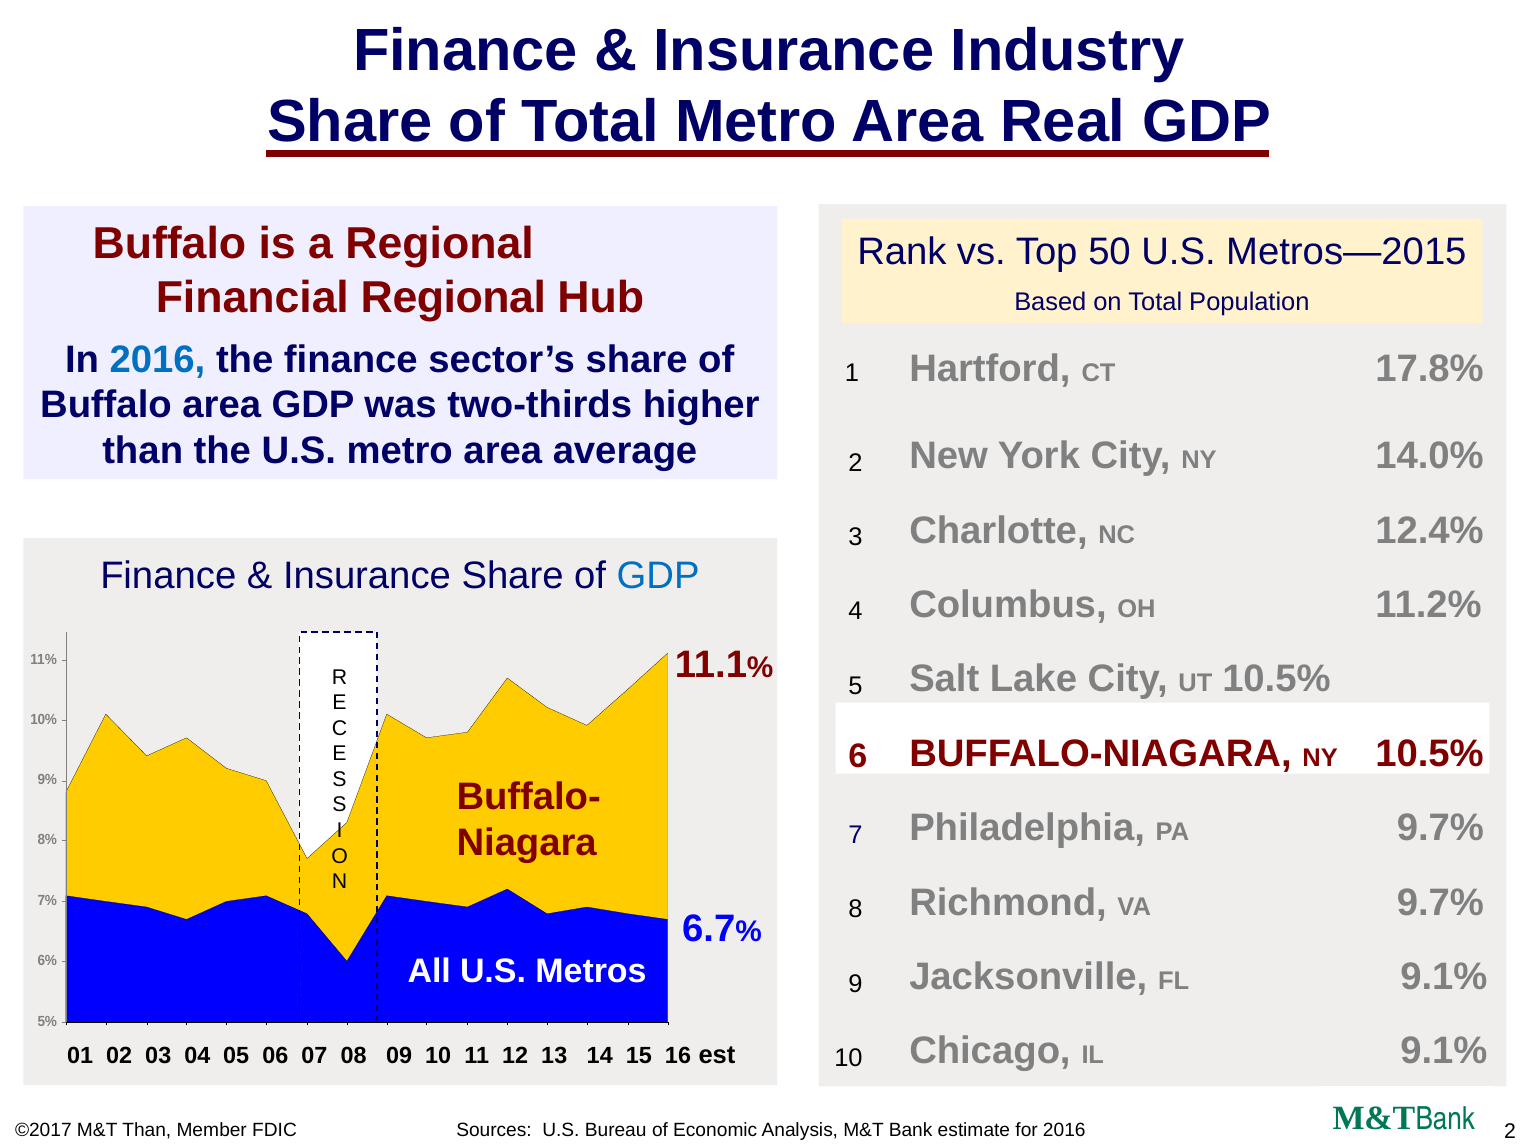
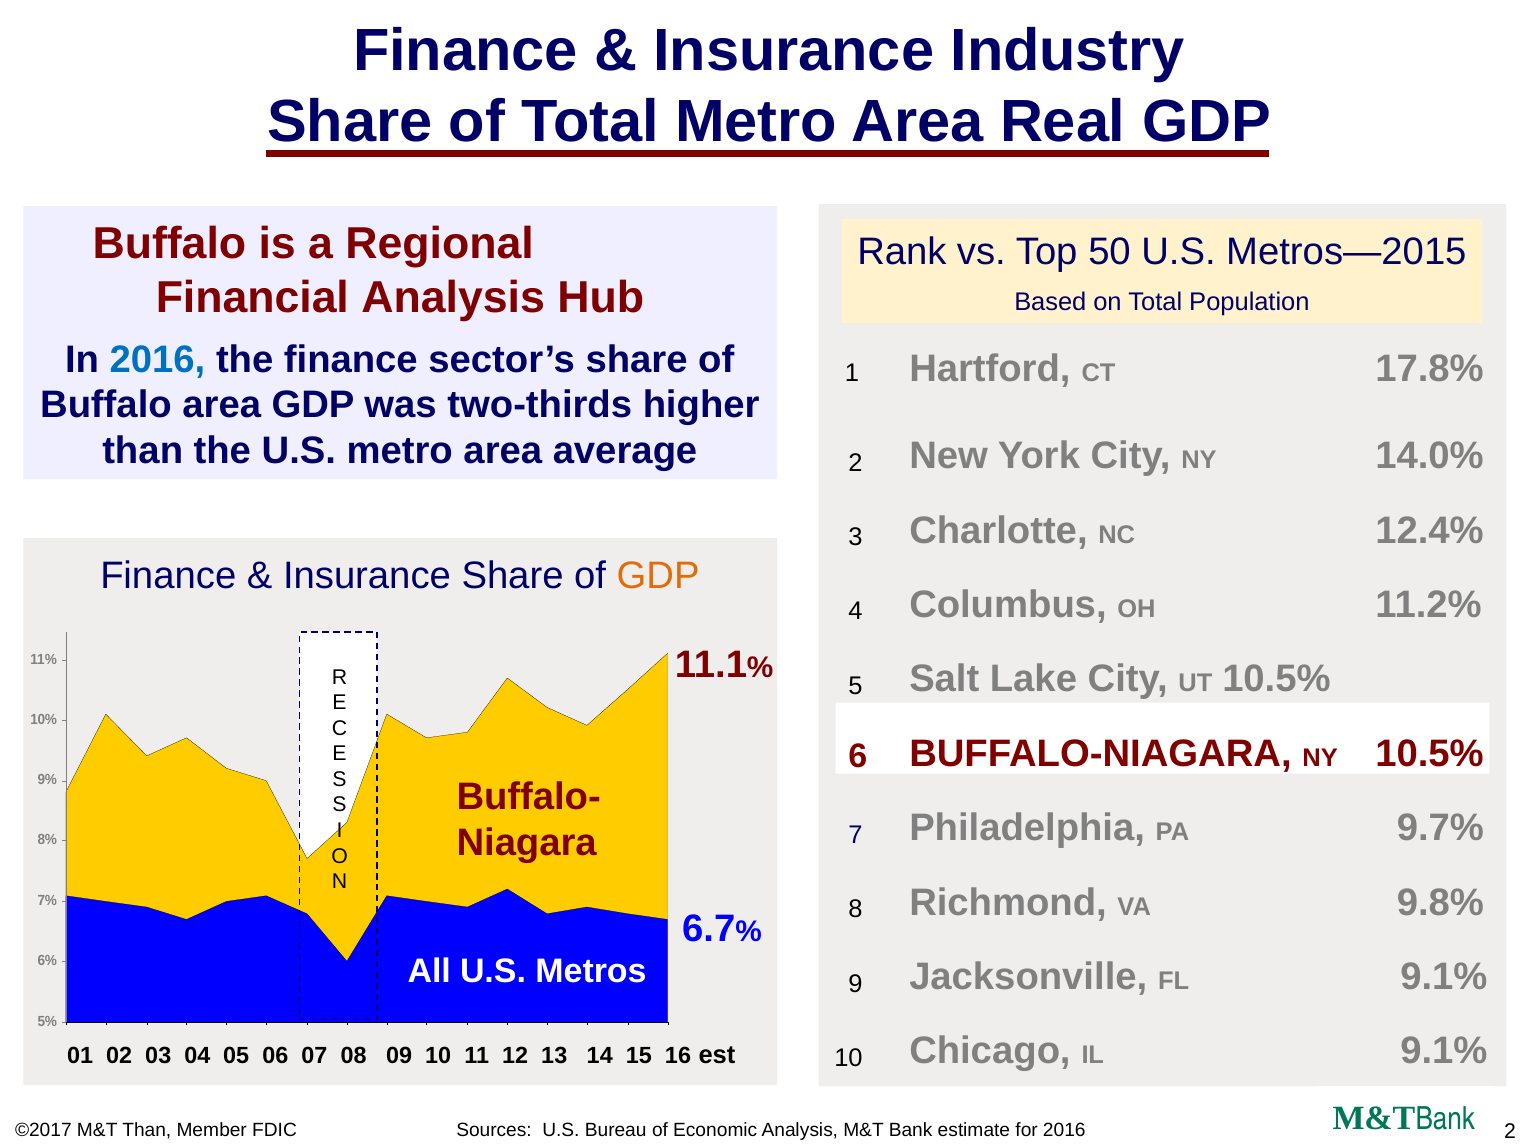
Financial Regional: Regional -> Analysis (453, 297)
GDP colour: blue -> orange (658, 576)
VA 9.7%: 9.7% -> 9.8% (1440, 903)
